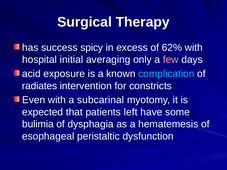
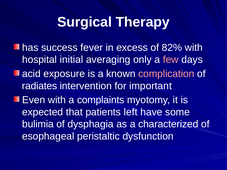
spicy: spicy -> fever (92, 48)
62%: 62% -> 82% (172, 48)
complication colour: light blue -> pink (166, 74)
constricts: constricts -> important (151, 86)
subcarinal: subcarinal -> complaints (101, 100)
hematemesis: hematemesis -> characterized (168, 124)
